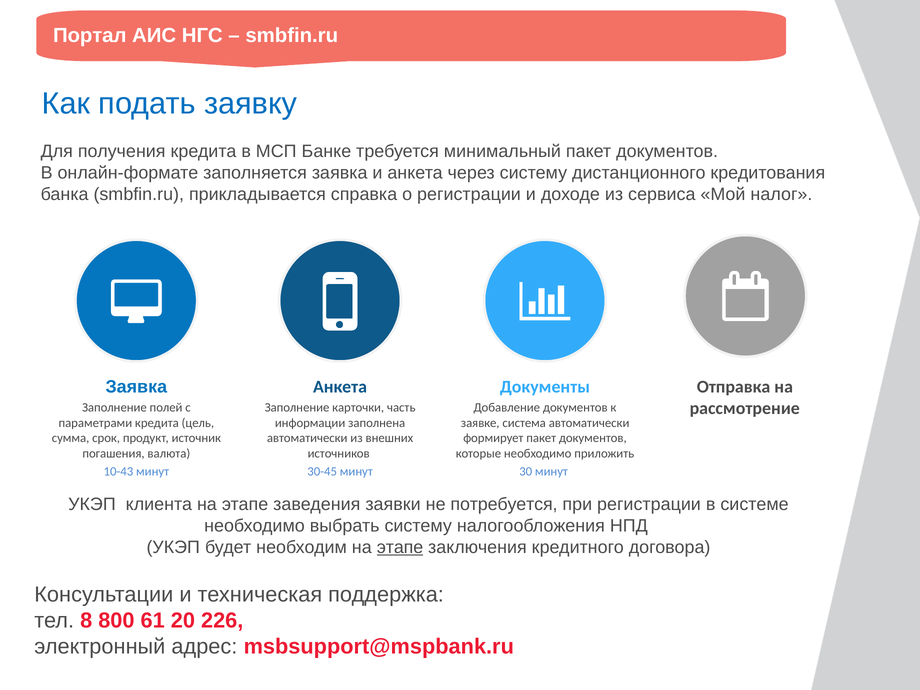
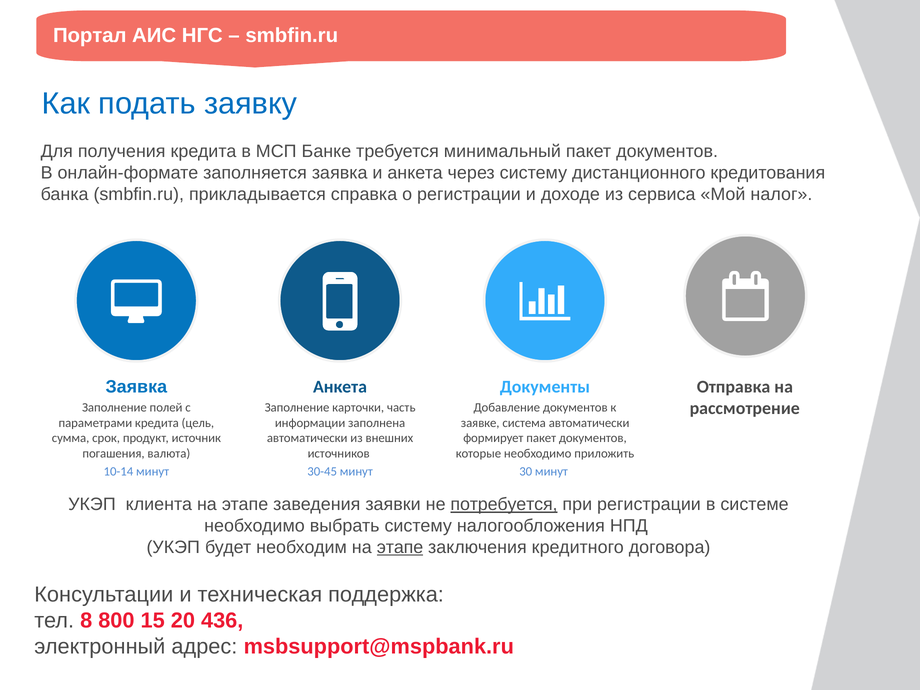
10-43: 10-43 -> 10-14 (118, 471)
потребуется underline: none -> present (504, 505)
61: 61 -> 15 (153, 621)
226: 226 -> 436 (222, 621)
